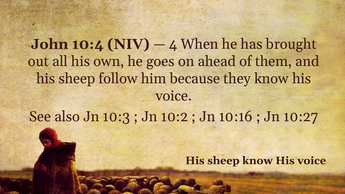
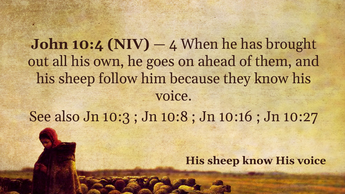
10:2: 10:2 -> 10:8 (175, 117)
